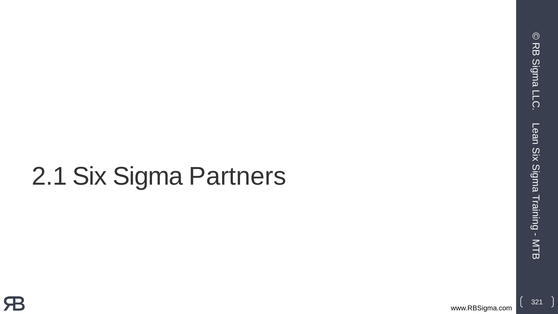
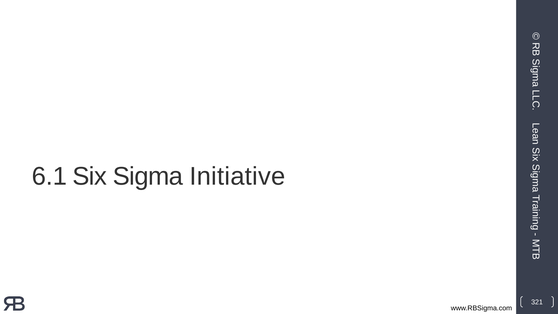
2.1: 2.1 -> 6.1 (49, 176)
Partners: Partners -> Initiative (237, 176)
